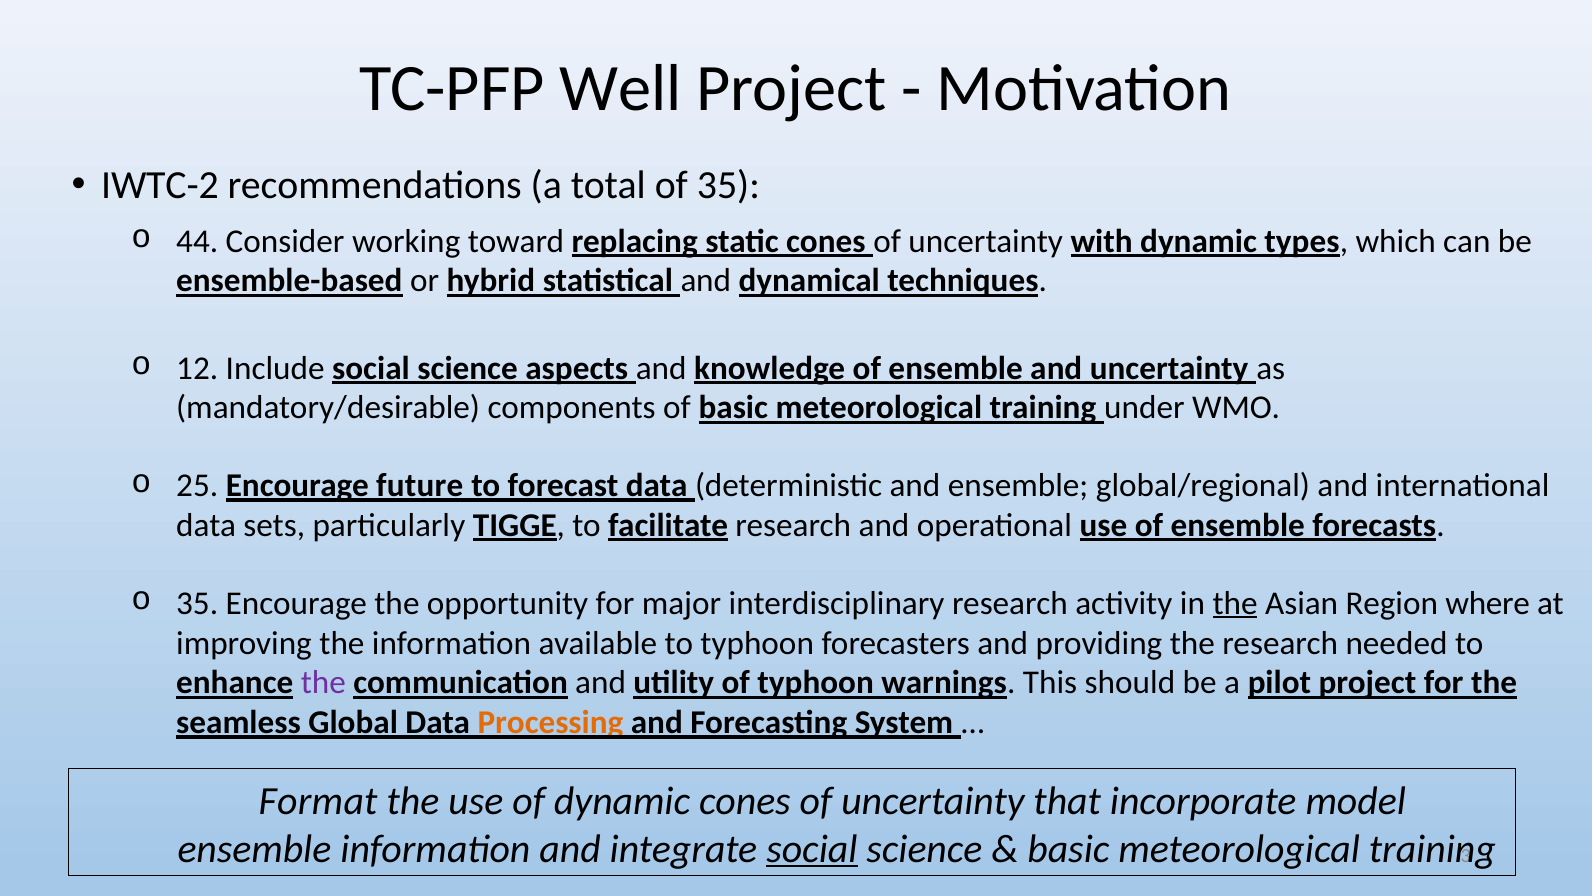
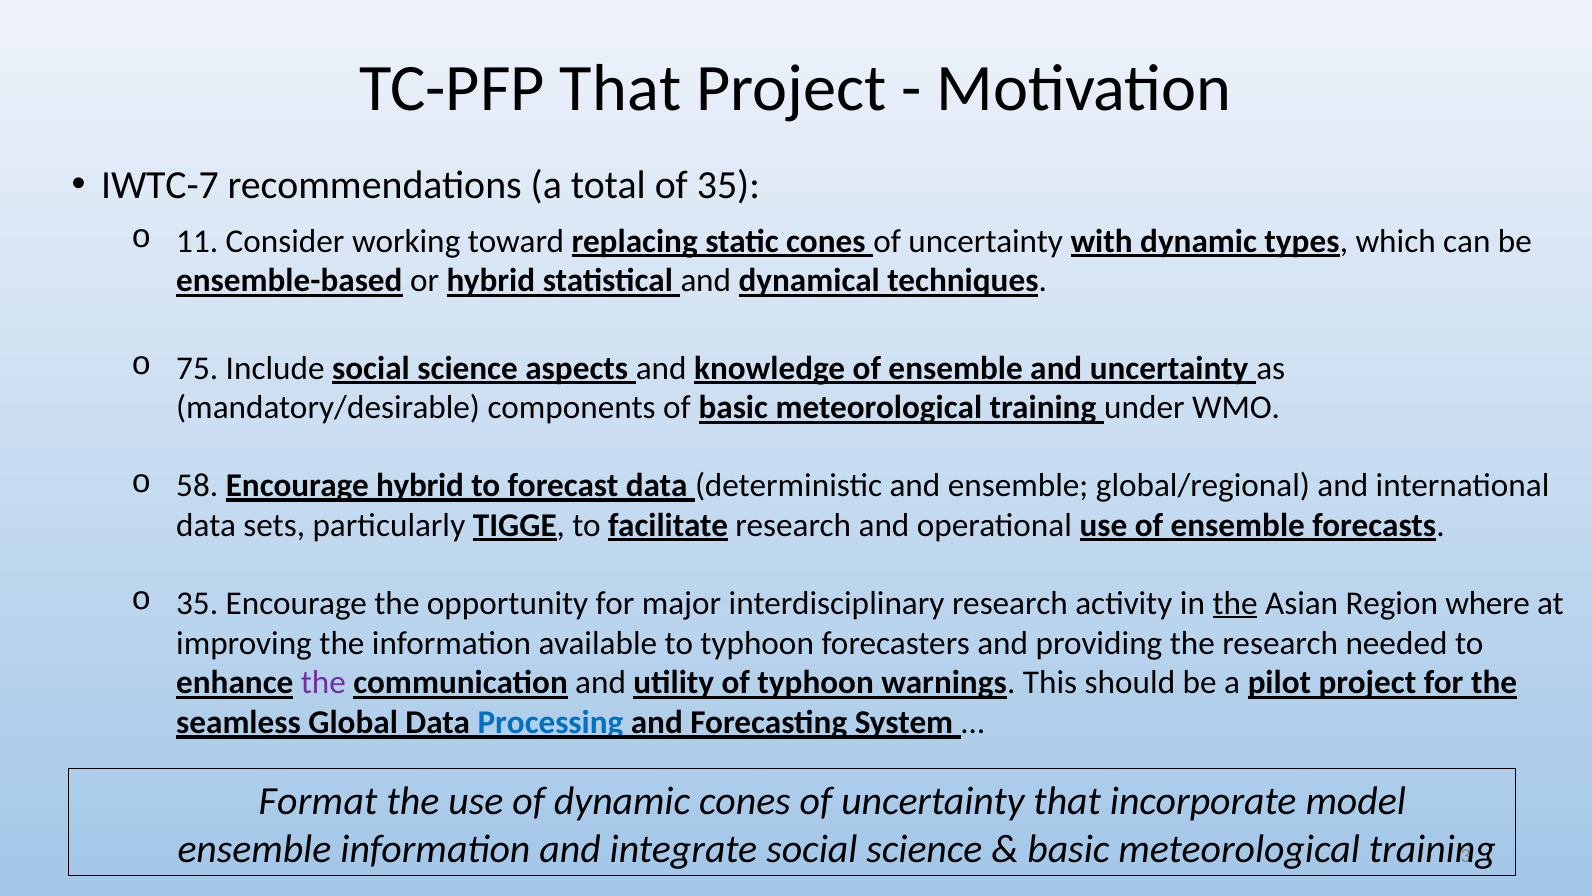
TC-PFP Well: Well -> That (620, 88)
IWTC-2: IWTC-2 -> IWTC-7 (160, 185)
44: 44 -> 11 (197, 241)
12: 12 -> 75 (197, 368)
25: 25 -> 58 (197, 485)
Encourage future: future -> hybrid (420, 485)
Processing colour: orange -> blue (550, 722)
social underline: present -> none (812, 848)
